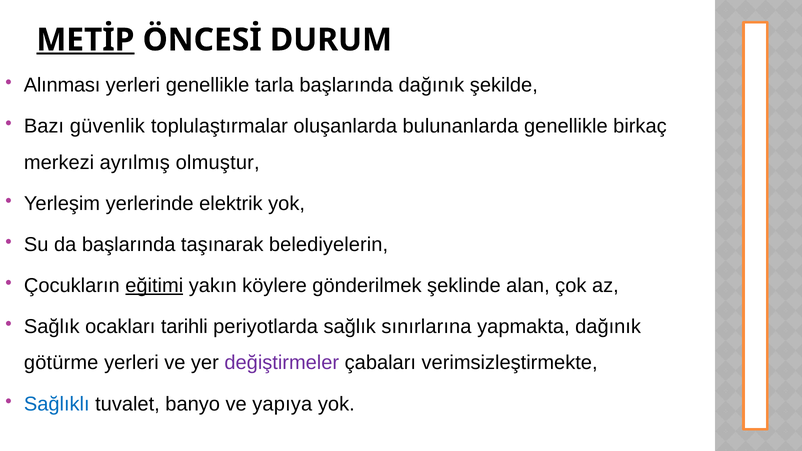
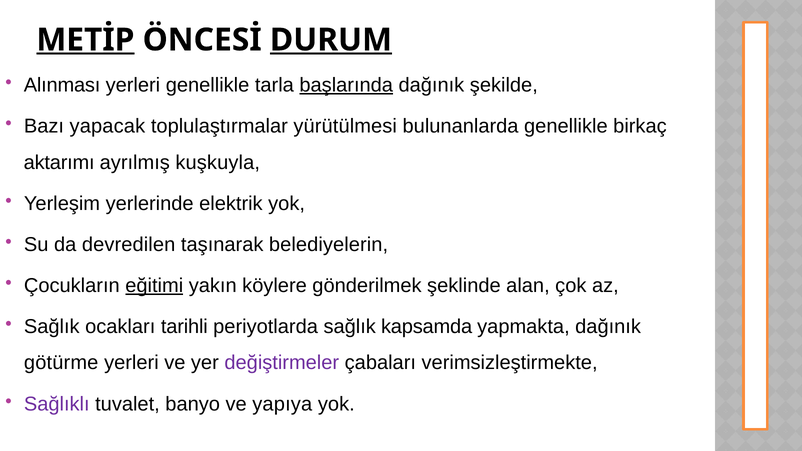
DURUM underline: none -> present (331, 40)
başlarında underline: none -> present (346, 85)
güvenlik: güvenlik -> yapacak (107, 126)
oluşanlarda: oluşanlarda -> yürütülmesi (345, 126)
merkezi: merkezi -> aktarımı (59, 162)
olmuştur: olmuştur -> kuşkuyla (218, 162)
da başlarında: başlarında -> devredilen (129, 245)
sınırlarına: sınırlarına -> kapsamda (427, 327)
Sağlıklı colour: blue -> purple (57, 404)
